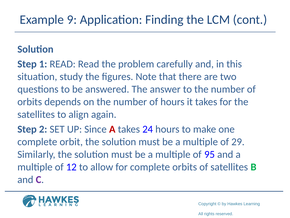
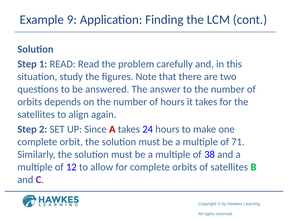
29: 29 -> 71 (238, 141)
95: 95 -> 38 (210, 154)
